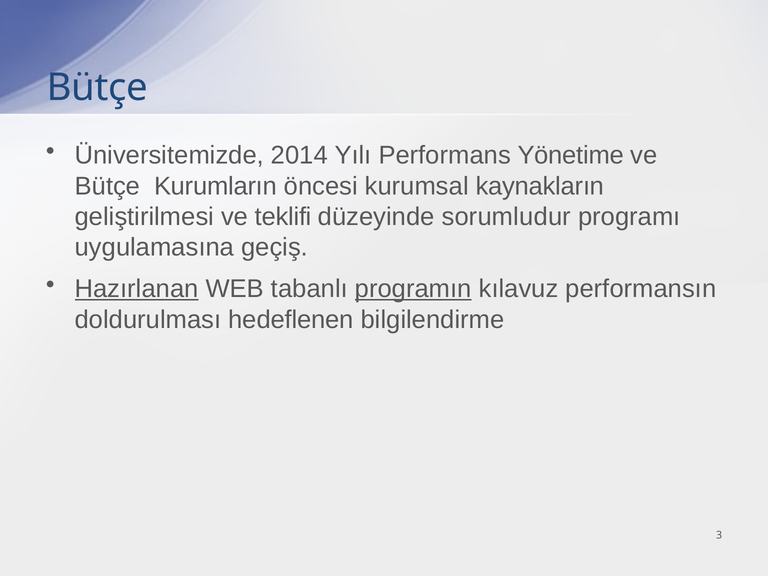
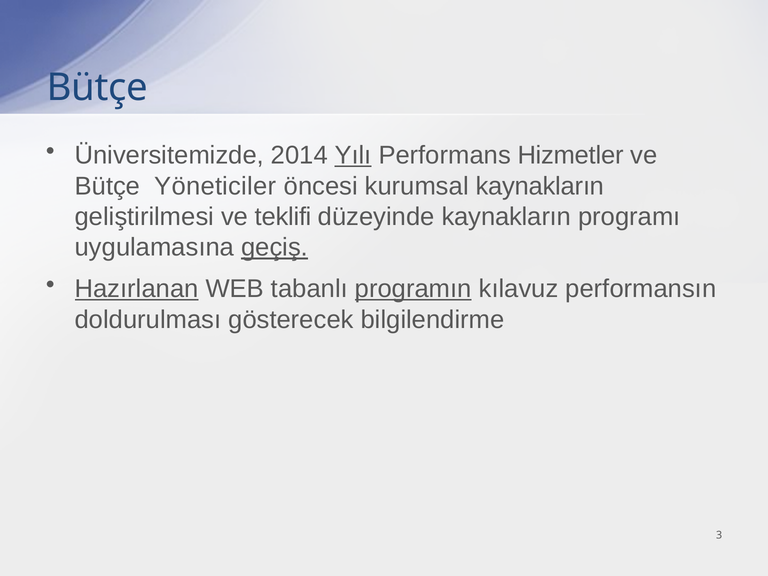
Yılı underline: none -> present (353, 155)
Yönetime: Yönetime -> Hizmetler (571, 155)
Kurumların: Kurumların -> Yöneticiler (215, 186)
düzeyinde sorumludur: sorumludur -> kaynakların (506, 217)
geçiş underline: none -> present (275, 247)
hedeflenen: hedeflenen -> gösterecek (291, 320)
